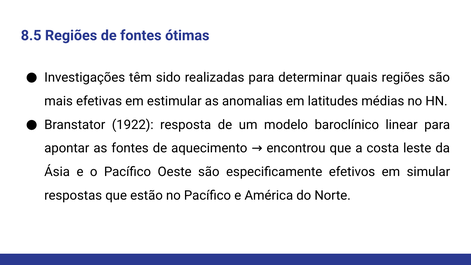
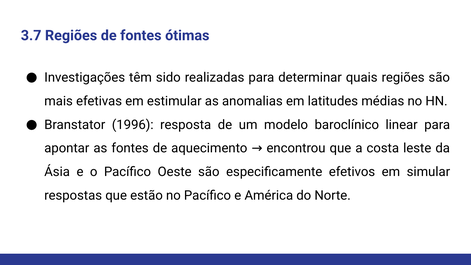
8.5: 8.5 -> 3.7 (31, 35)
1922: 1922 -> 1996 (133, 125)
